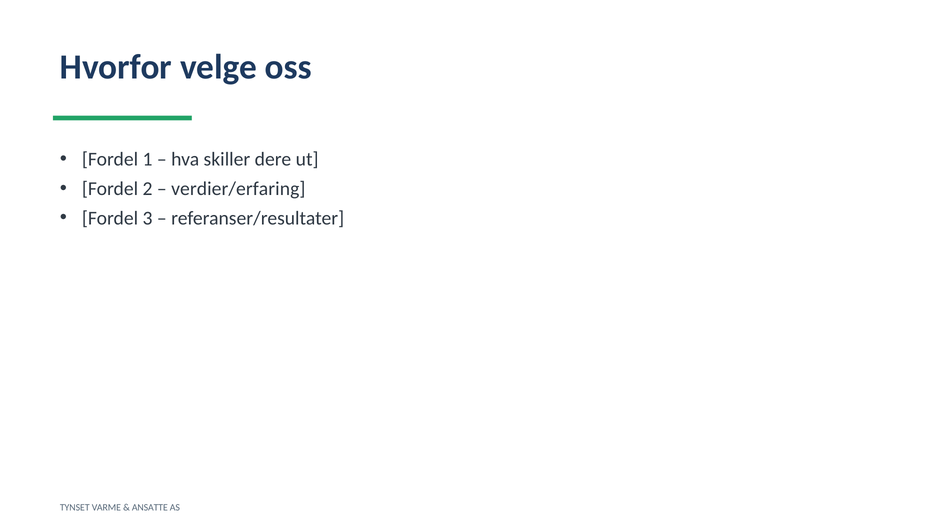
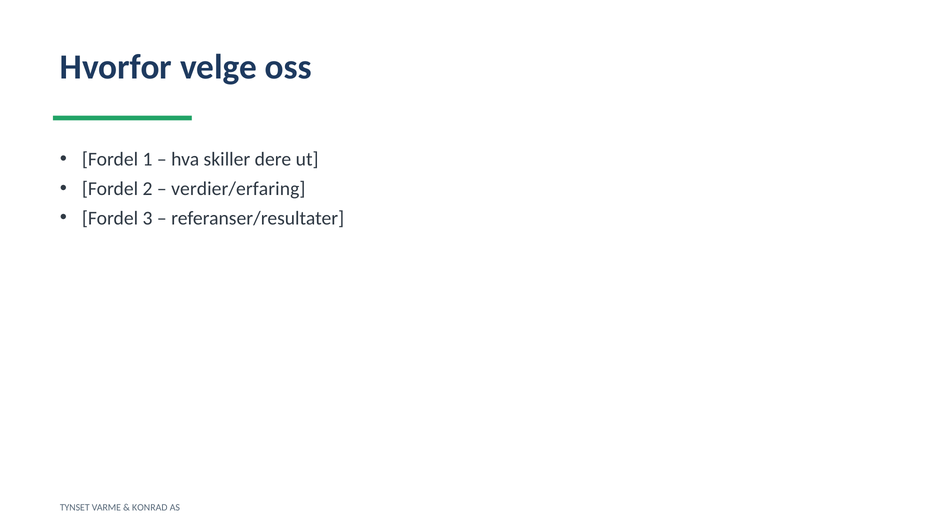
ANSATTE: ANSATTE -> KONRAD (150, 508)
